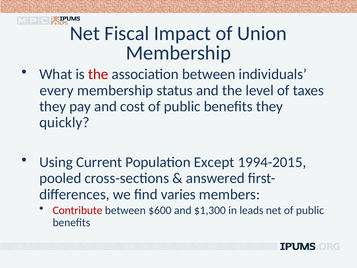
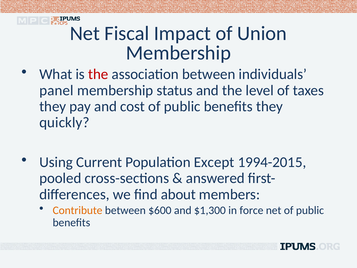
every: every -> panel (56, 90)
varies: varies -> about (178, 194)
Contribute colour: red -> orange (78, 210)
leads: leads -> force (251, 210)
